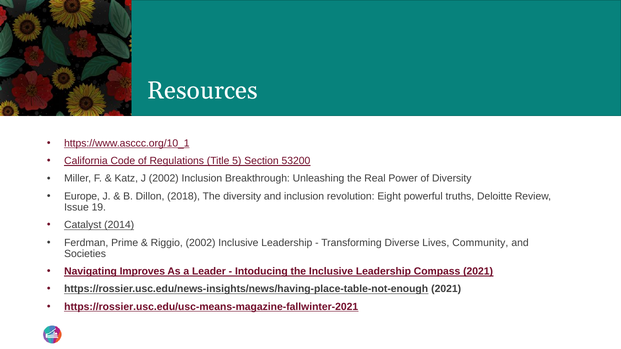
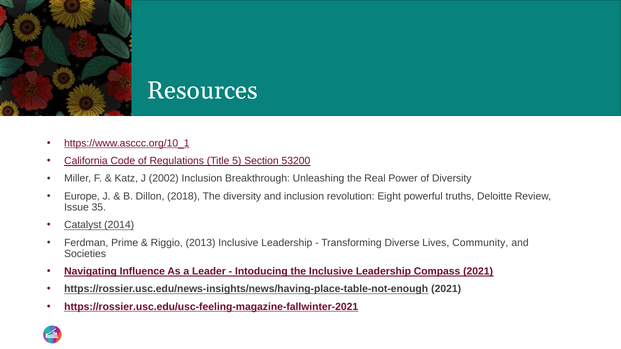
19: 19 -> 35 (99, 208)
Riggio 2002: 2002 -> 2013 (201, 243)
Improves: Improves -> Influence (142, 272)
https://rossier.usc.edu/usc-means-magazine-fallwinter-2021: https://rossier.usc.edu/usc-means-magazine-fallwinter-2021 -> https://rossier.usc.edu/usc-feeling-magazine-fallwinter-2021 (211, 307)
